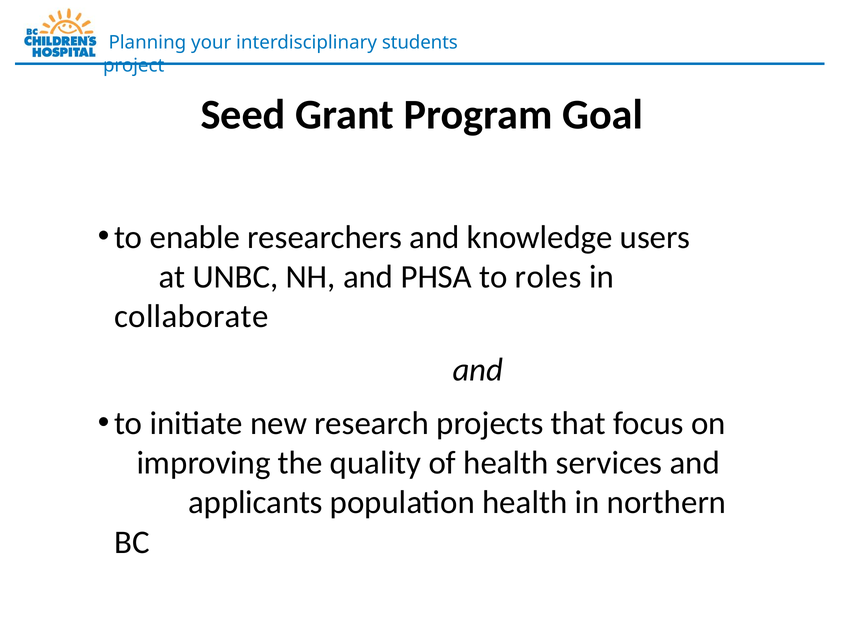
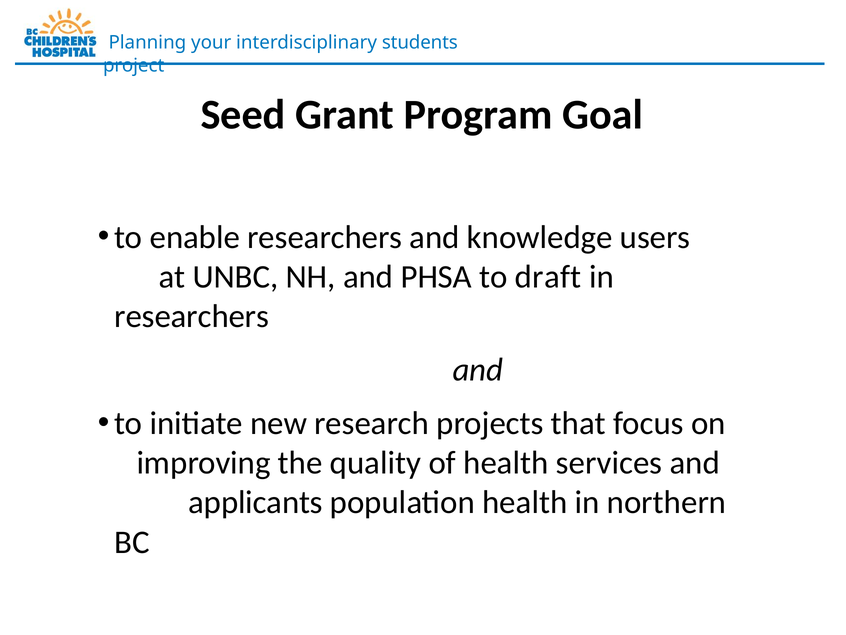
roles: roles -> draft (548, 277)
collaborate: collaborate -> researchers (192, 316)
